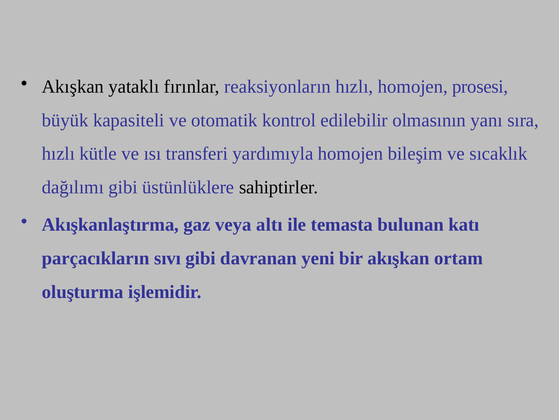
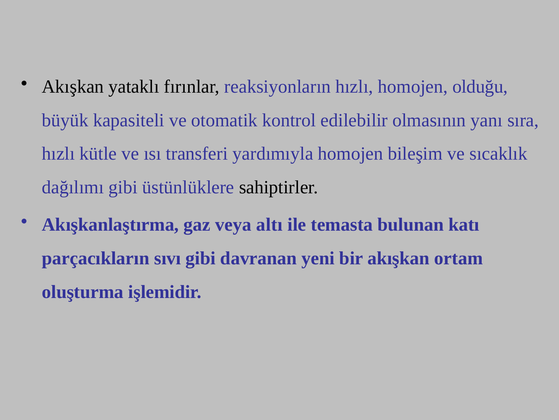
prosesi: prosesi -> olduğu (480, 86)
